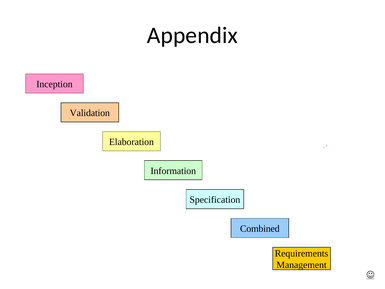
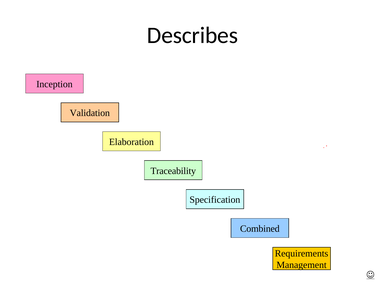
Appendix: Appendix -> Describes (192, 35)
Information: Information -> Traceability (173, 171)
